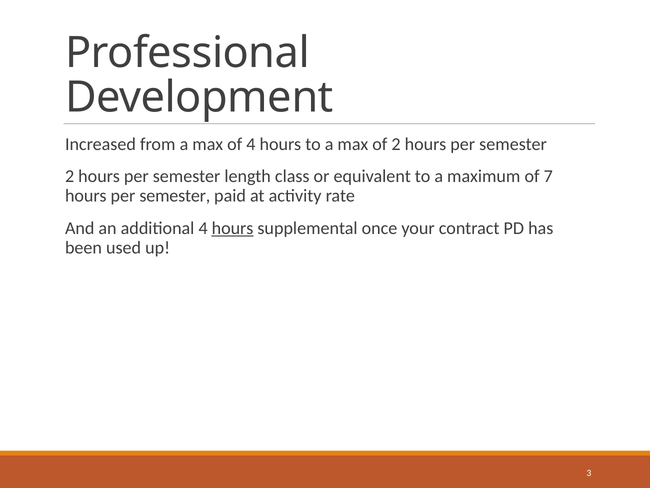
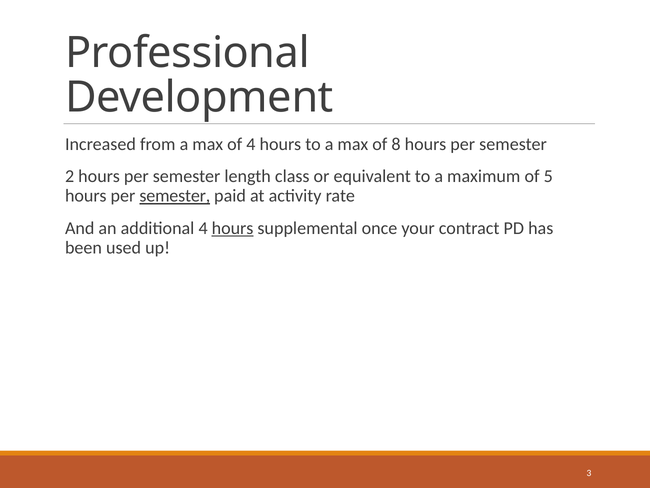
of 2: 2 -> 8 (396, 144)
7: 7 -> 5 (548, 176)
semester underline: none -> present (175, 196)
